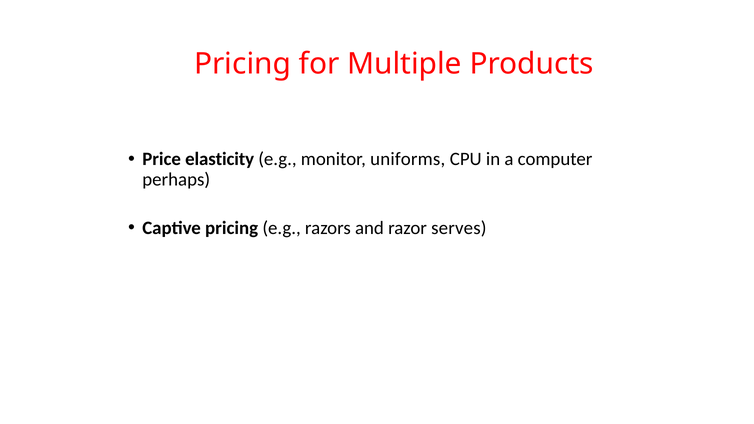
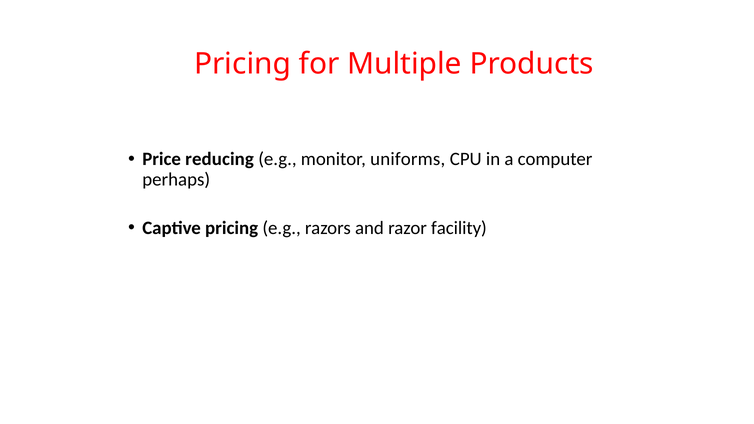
elasticity: elasticity -> reducing (220, 159)
serves: serves -> facility (459, 228)
